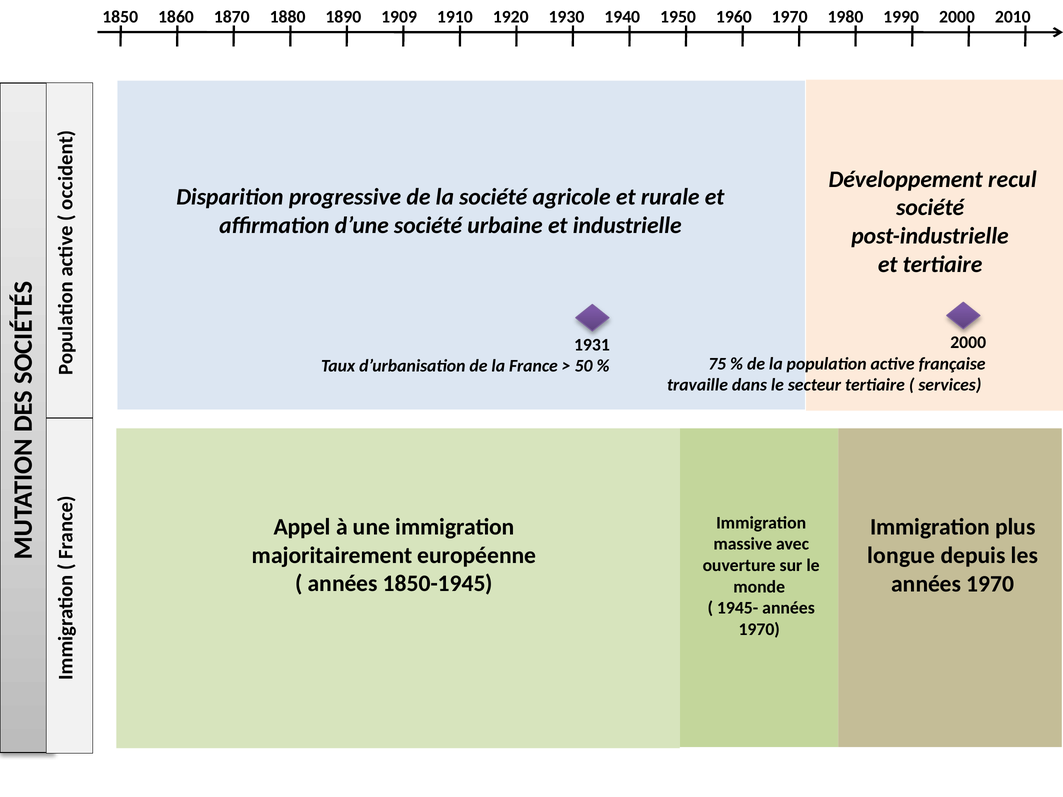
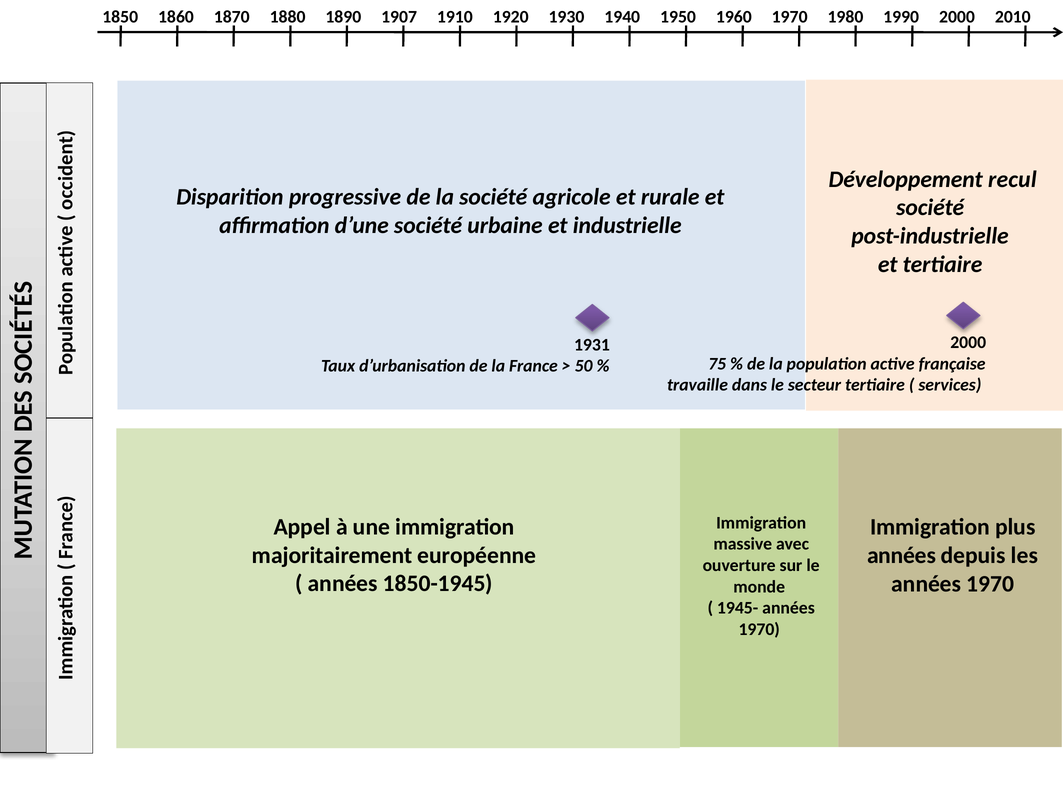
1909: 1909 -> 1907 (399, 17)
longue: longue -> années (902, 556)
